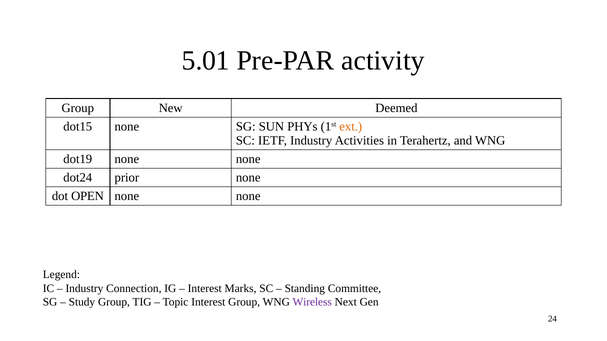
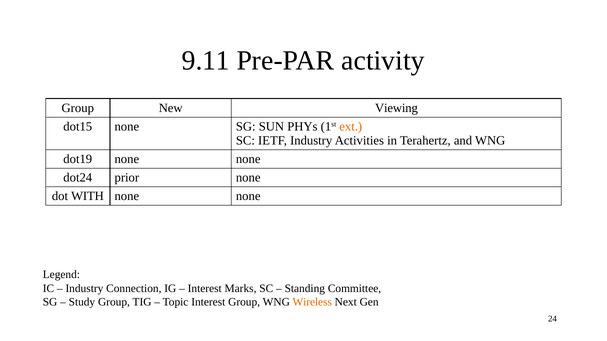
5.01: 5.01 -> 9.11 (206, 61)
Deemed: Deemed -> Viewing (396, 108)
OPEN: OPEN -> WITH (87, 196)
Wireless colour: purple -> orange (312, 302)
